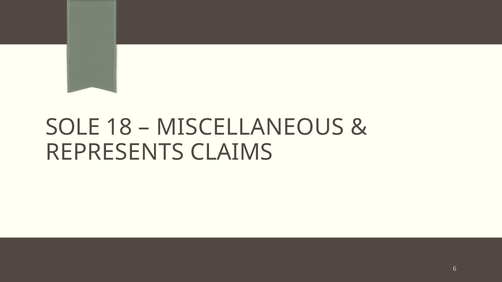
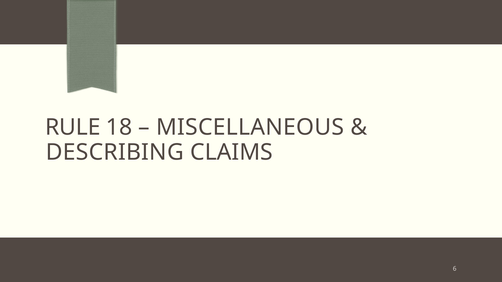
SOLE: SOLE -> RULE (73, 128)
REPRESENTS: REPRESENTS -> DESCRIBING (115, 152)
